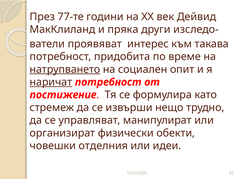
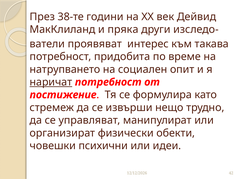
77-те: 77-те -> 38-те (71, 17)
натрупването underline: present -> none (65, 69)
отделния: отделния -> психични (103, 146)
